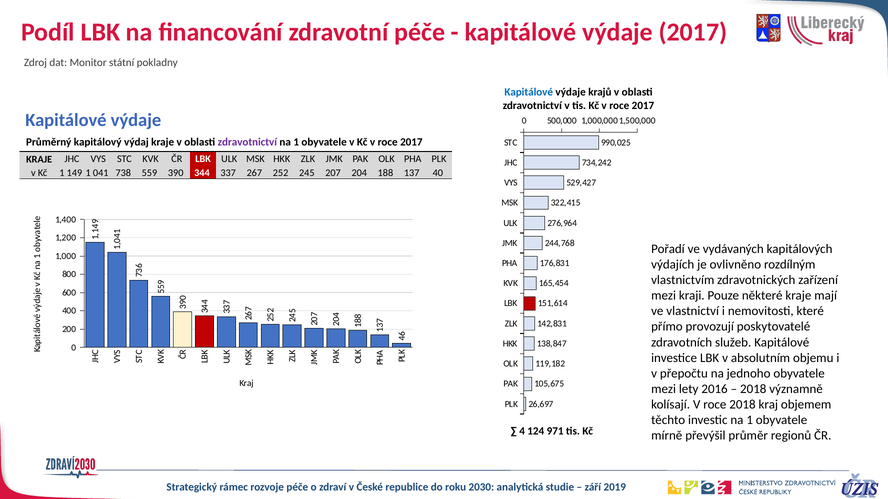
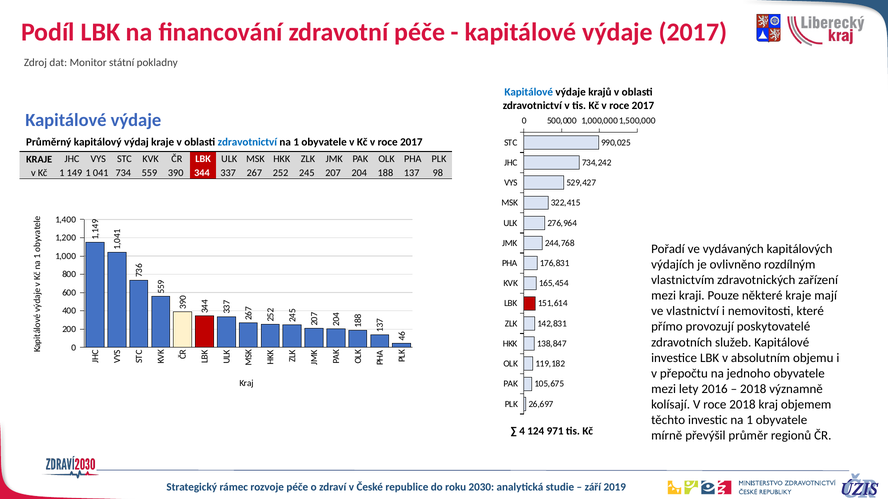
zdravotnictví colour: purple -> blue (247, 142)
738: 738 -> 734 (123, 173)
40: 40 -> 98 (438, 173)
